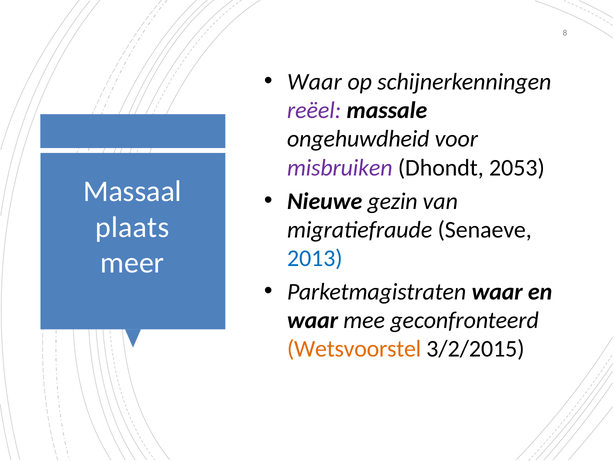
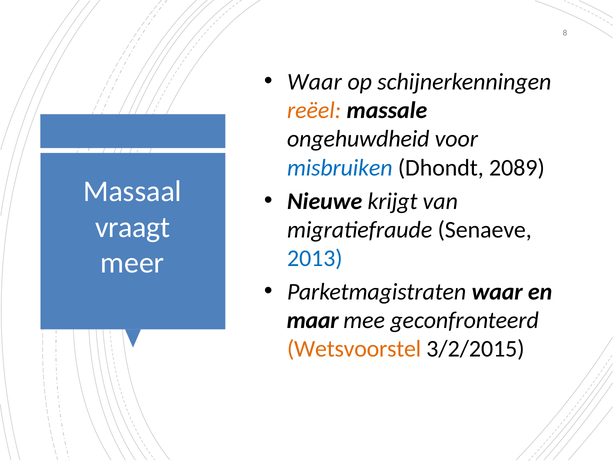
reëel colour: purple -> orange (314, 110)
misbruiken colour: purple -> blue (340, 168)
2053: 2053 -> 2089 (517, 168)
gezin: gezin -> krijgt (393, 201)
plaats: plaats -> vraagt (133, 227)
waar: waar -> maar (313, 320)
